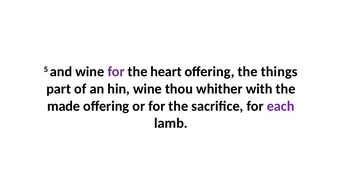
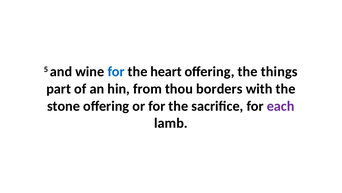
for colour: purple -> blue (116, 72)
hin wine: wine -> from (147, 89)
whither: whither -> borders (219, 89)
made: made -> stone (64, 106)
